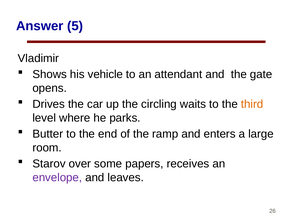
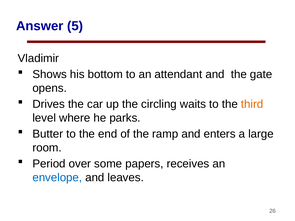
vehicle: vehicle -> bottom (105, 74)
Starov: Starov -> Period (49, 164)
envelope colour: purple -> blue (57, 178)
